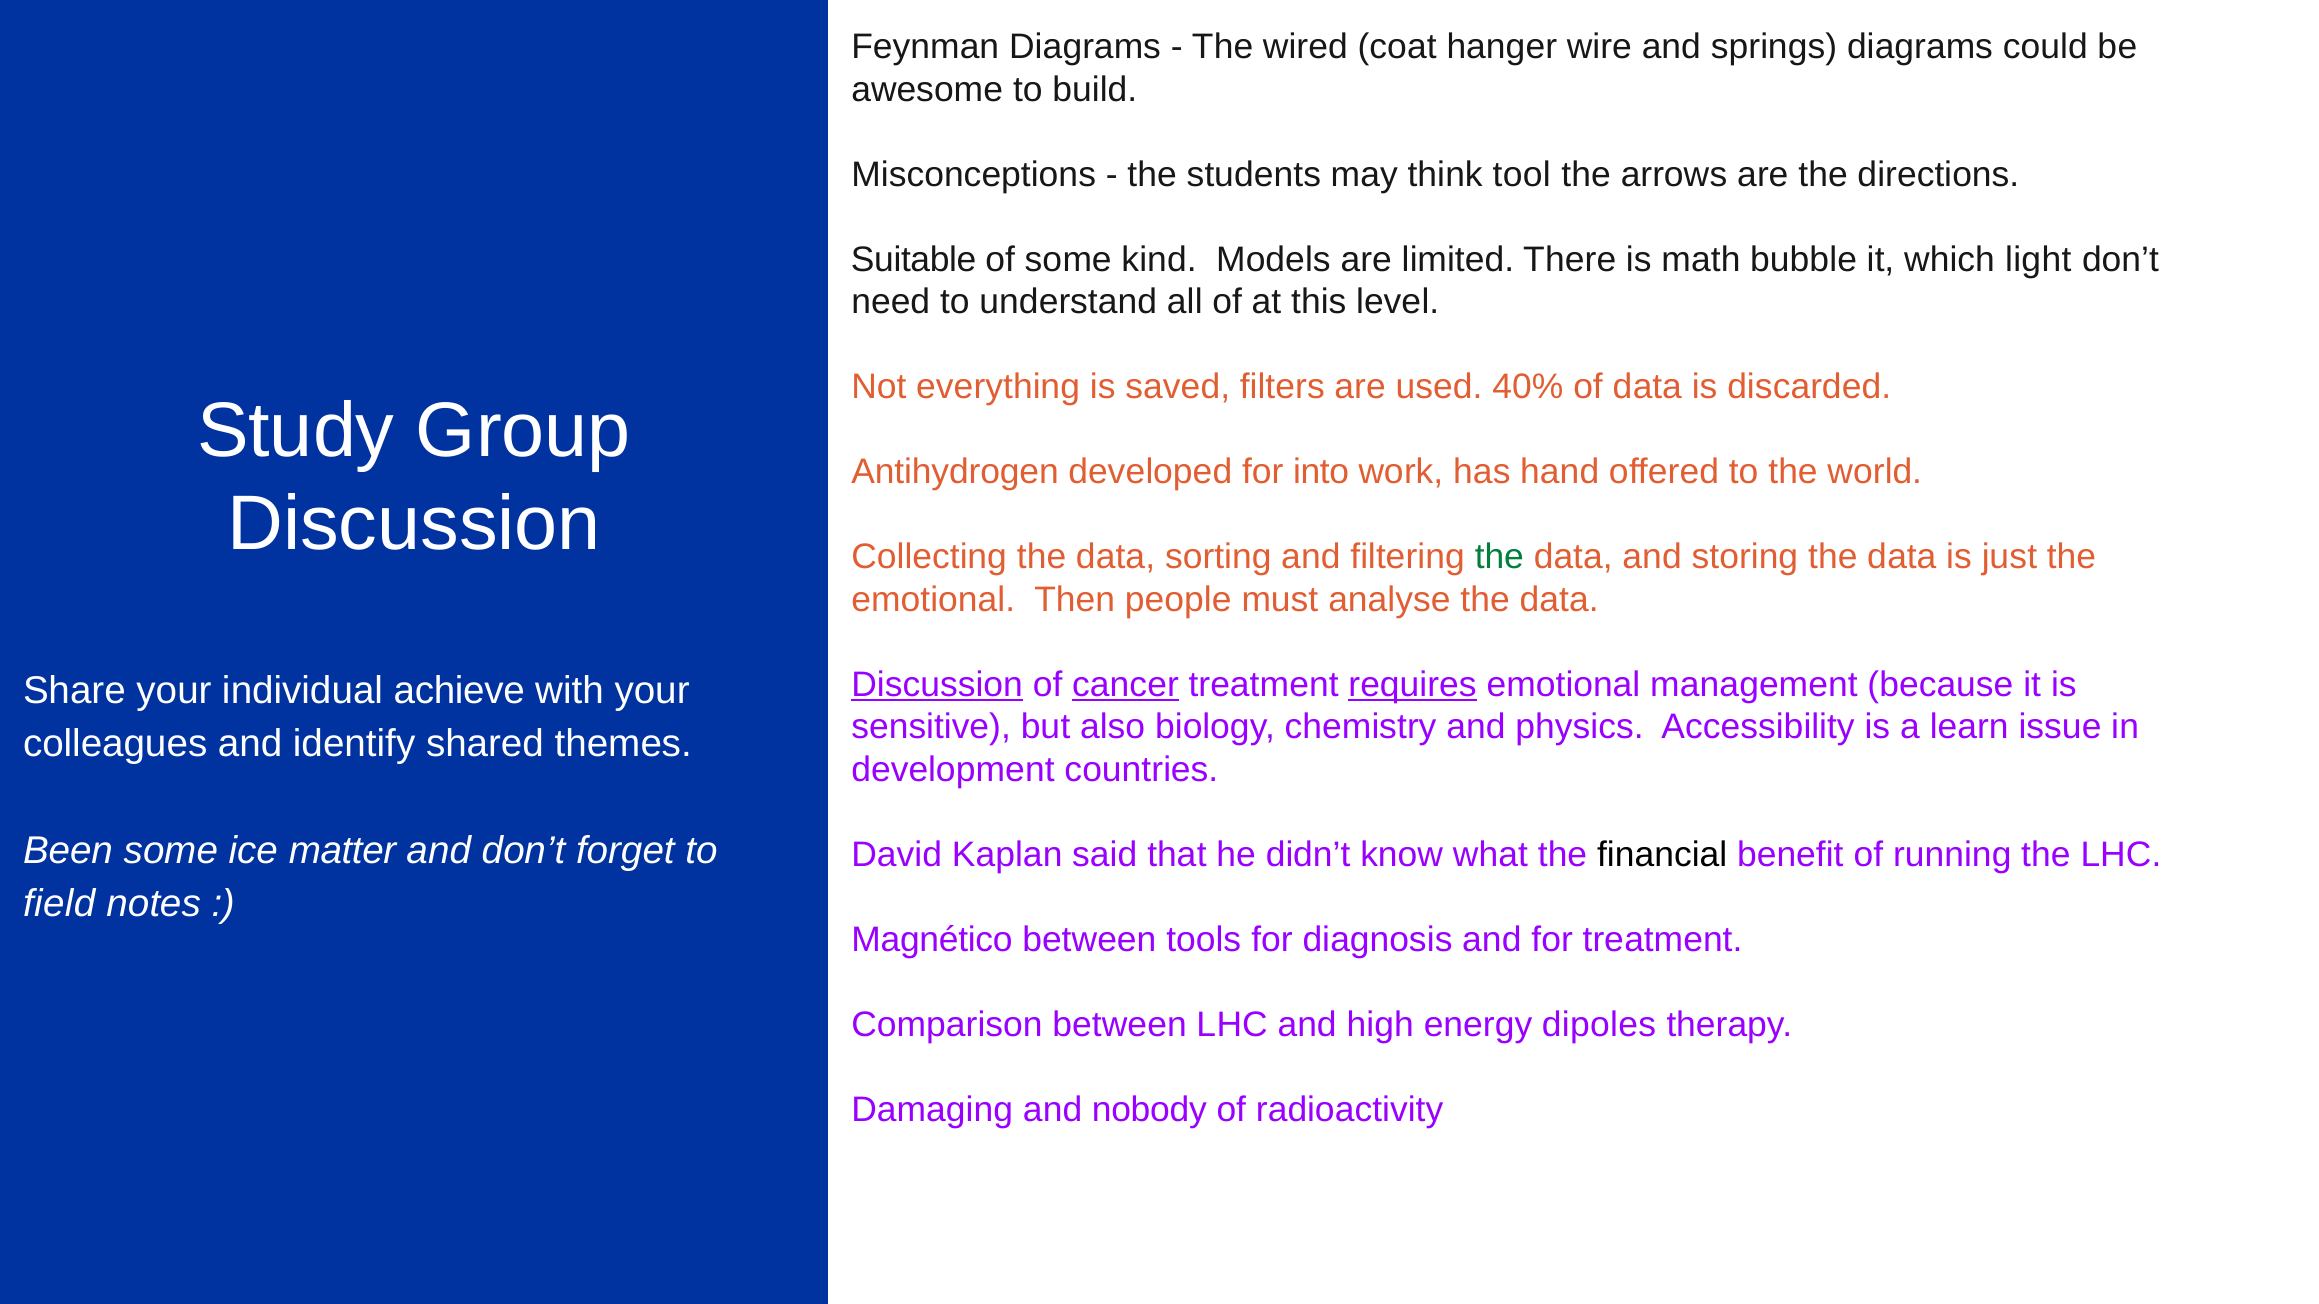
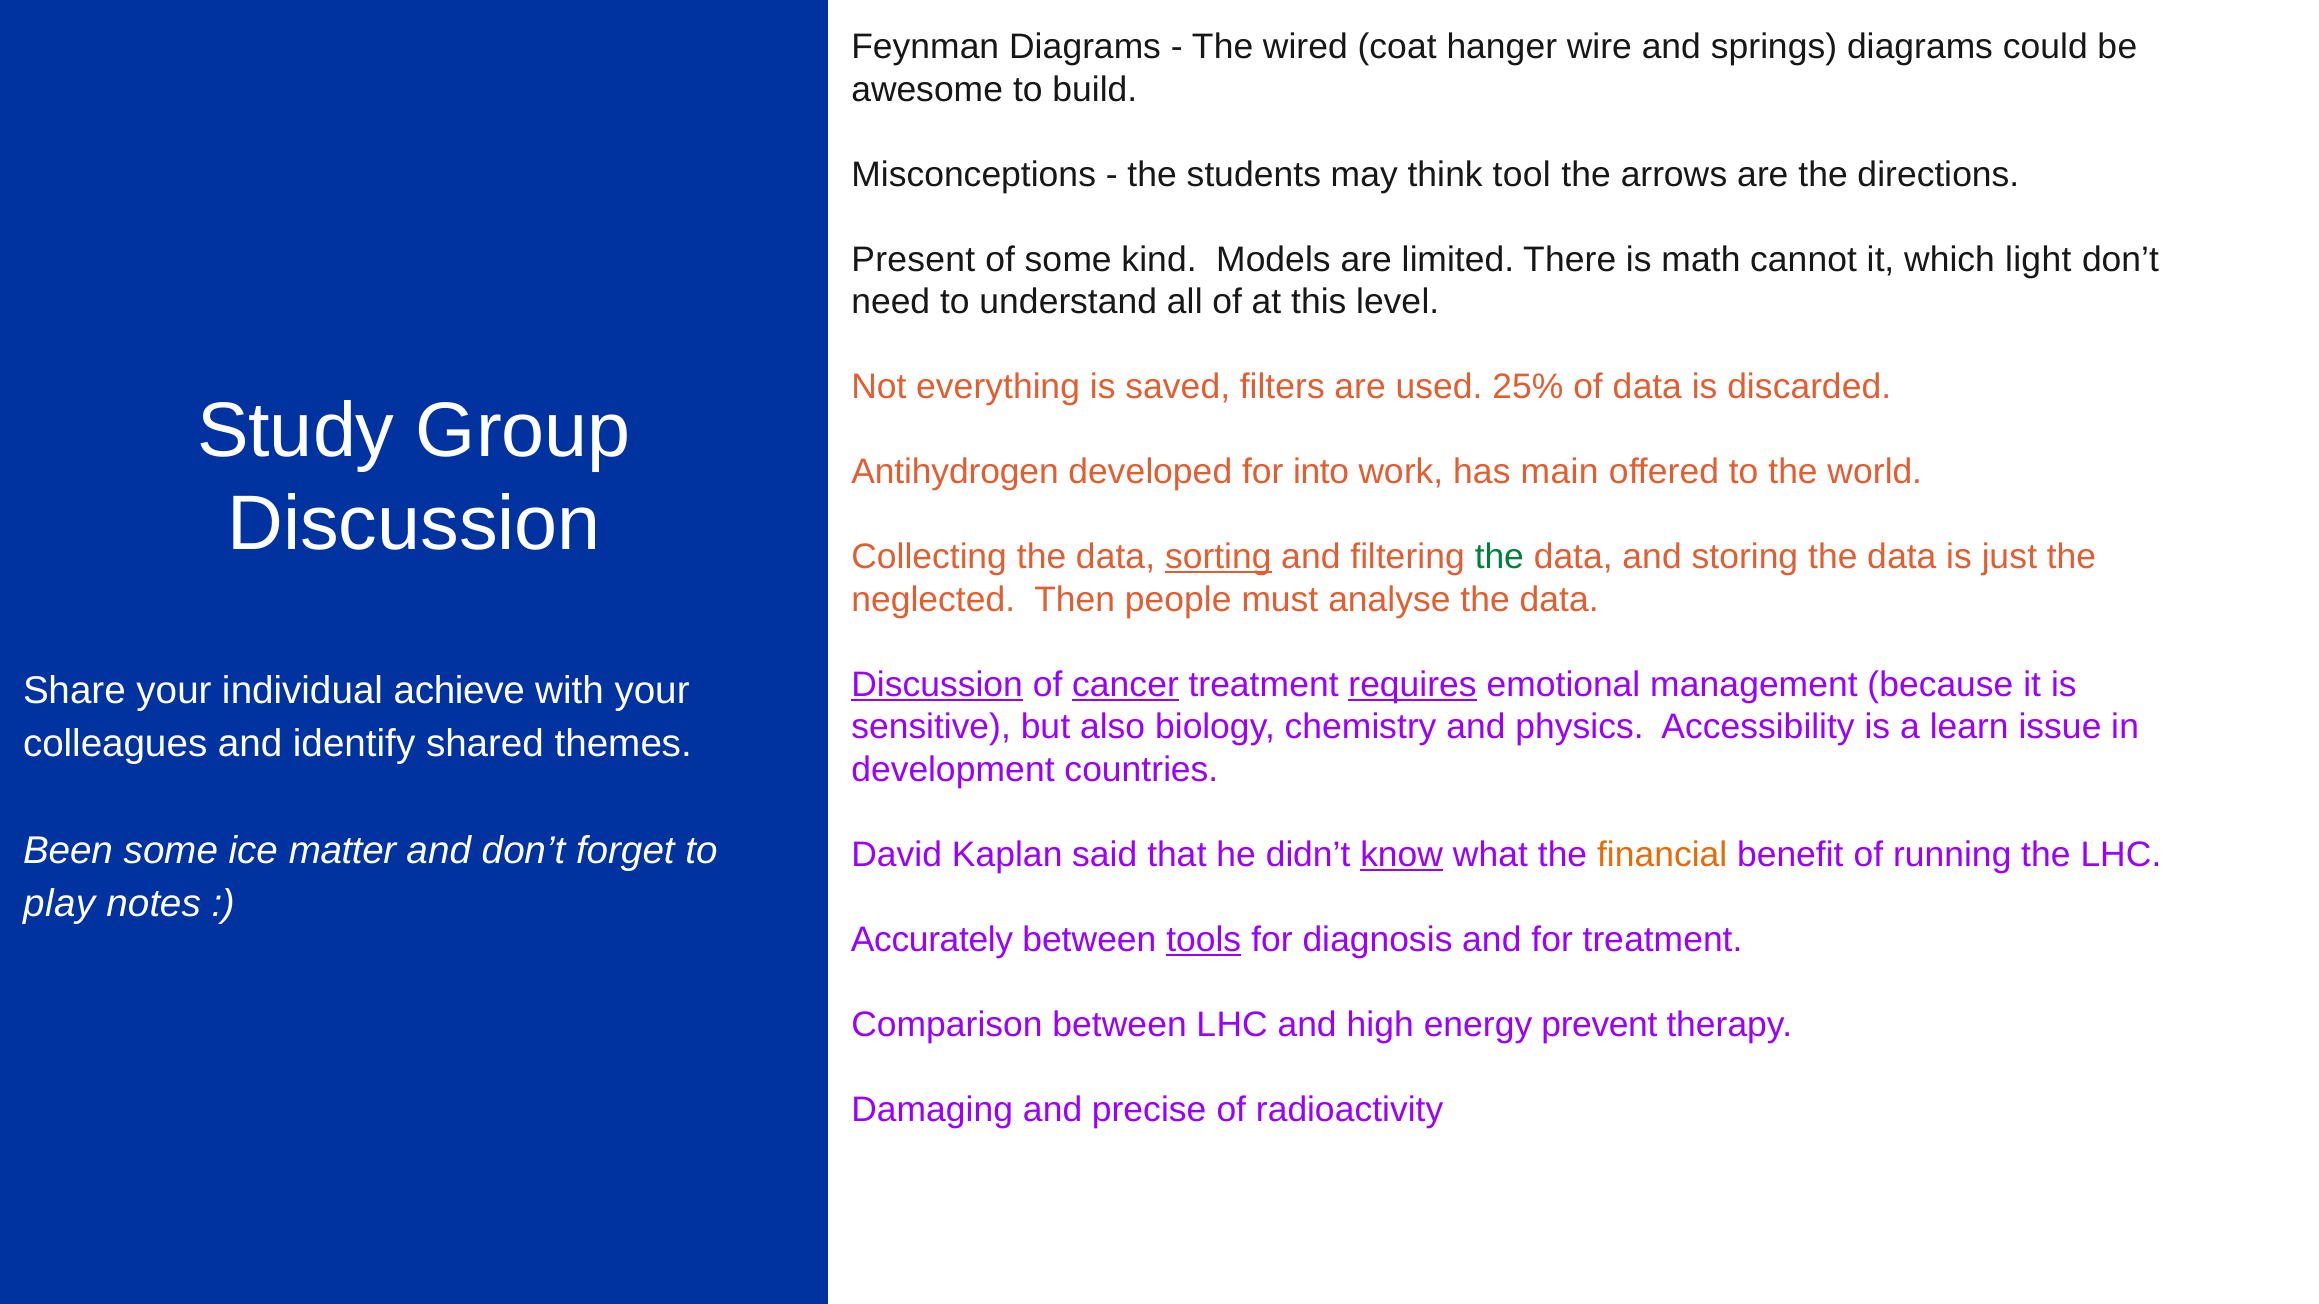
Suitable: Suitable -> Present (913, 260)
bubble: bubble -> cannot (1804, 260)
40%: 40% -> 25% (1528, 387)
hand: hand -> main (1560, 472)
sorting underline: none -> present (1218, 557)
emotional: emotional -> neglected (933, 600)
know underline: none -> present (1402, 855)
financial colour: black -> orange (1662, 855)
field: field -> play (59, 904)
Magnético: Magnético -> Accurately (932, 940)
tools underline: none -> present (1204, 940)
dipoles: dipoles -> prevent (1599, 1025)
nobody: nobody -> precise (1149, 1110)
